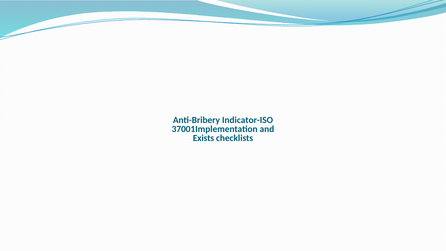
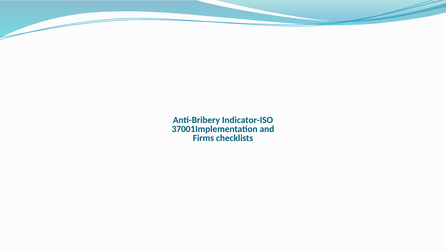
Exists: Exists -> Firms (203, 138)
